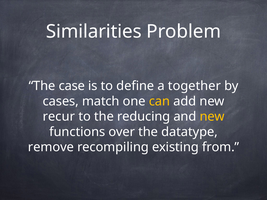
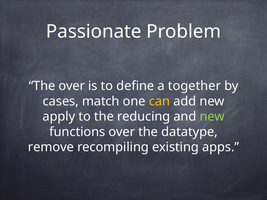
Similarities: Similarities -> Passionate (94, 32)
The case: case -> over (72, 86)
recur: recur -> apply (59, 117)
new colour: yellow -> light green (212, 117)
from: from -> apps (221, 147)
